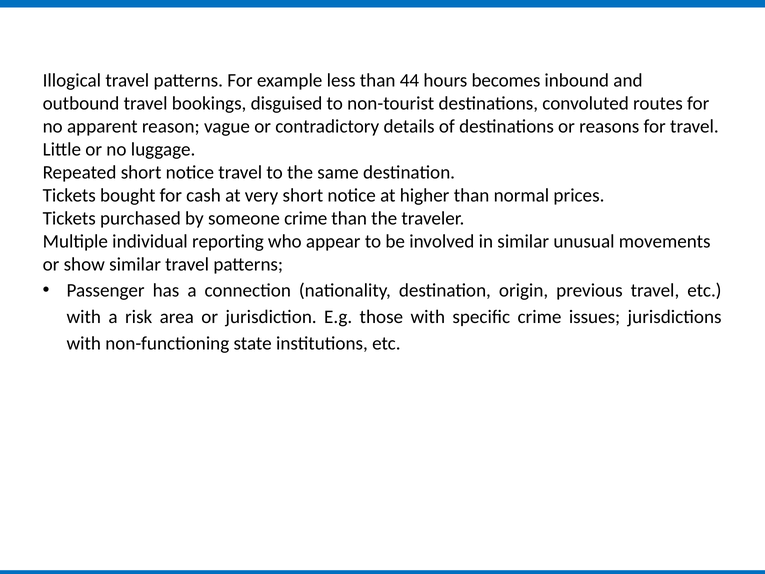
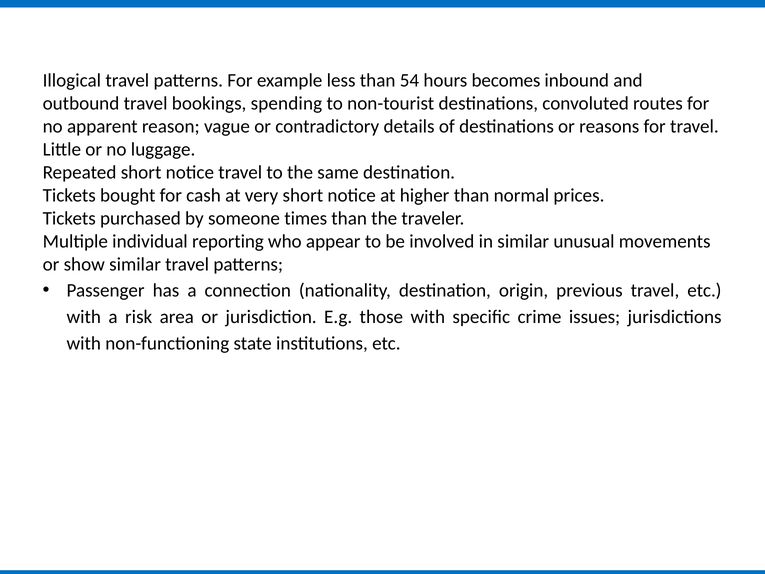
44: 44 -> 54 (409, 81)
disguised: disguised -> spending (286, 103)
someone crime: crime -> times (306, 218)
